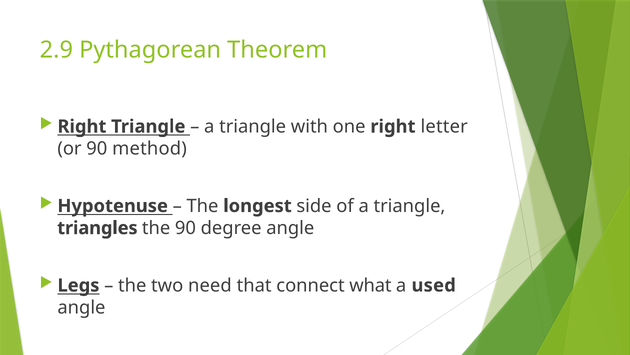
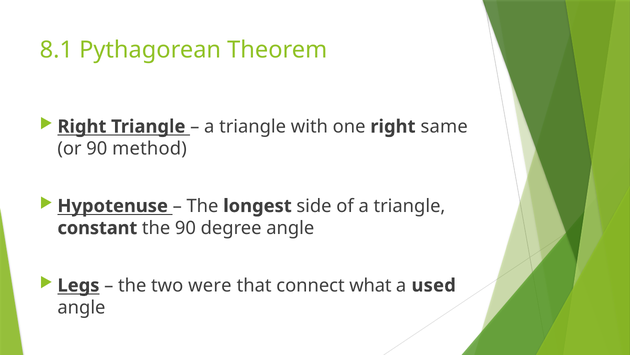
2.9: 2.9 -> 8.1 (56, 50)
letter: letter -> same (444, 126)
triangles: triangles -> constant (97, 228)
need: need -> were (210, 285)
